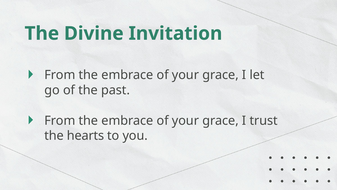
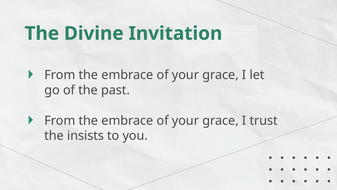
hearts: hearts -> insists (85, 135)
